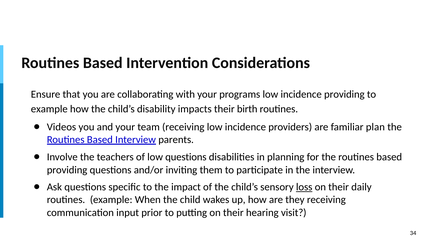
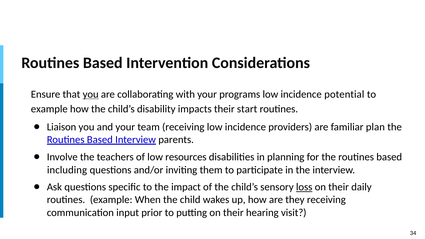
you underline: none -> present (91, 94)
incidence providing: providing -> potential (344, 94)
birth: birth -> start (247, 109)
Videos: Videos -> Liaison (62, 127)
low questions: questions -> resources (186, 157)
providing: providing -> including (67, 170)
